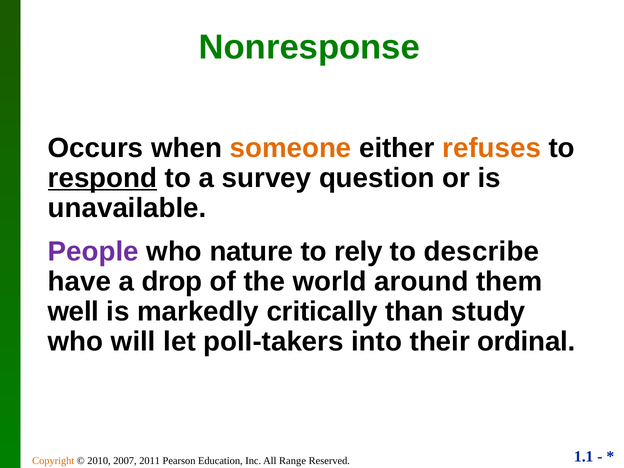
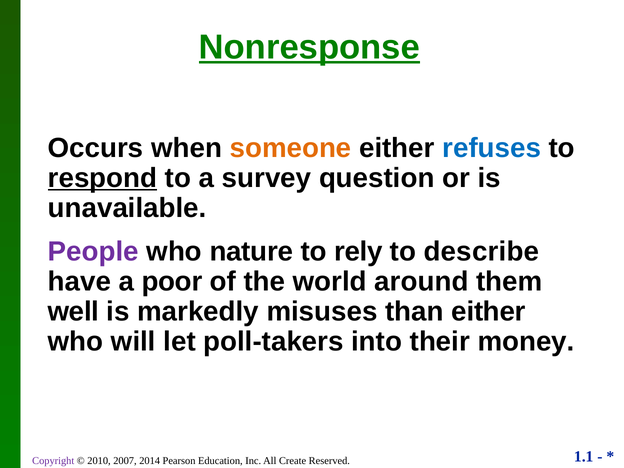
Nonresponse underline: none -> present (309, 47)
refuses colour: orange -> blue (492, 148)
drop: drop -> poor (172, 282)
critically: critically -> misuses (322, 312)
than study: study -> either (489, 312)
ordinal: ordinal -> money (526, 342)
Copyright colour: orange -> purple (53, 461)
2011: 2011 -> 2014 (150, 461)
Range: Range -> Create (293, 461)
